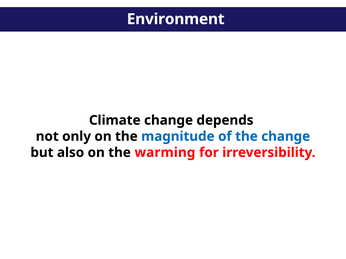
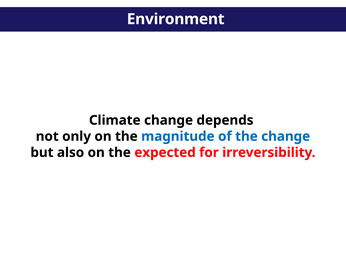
warming: warming -> expected (165, 153)
